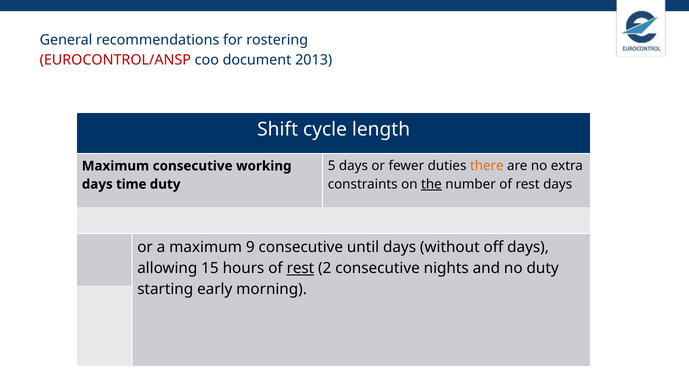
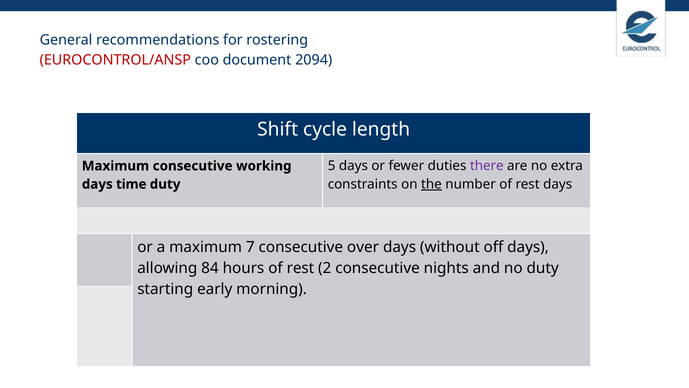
2013: 2013 -> 2094 (314, 60)
there colour: orange -> purple (487, 166)
9: 9 -> 7 (250, 247)
until: until -> over (363, 247)
15: 15 -> 84 (210, 268)
rest underline: present -> none (300, 268)
